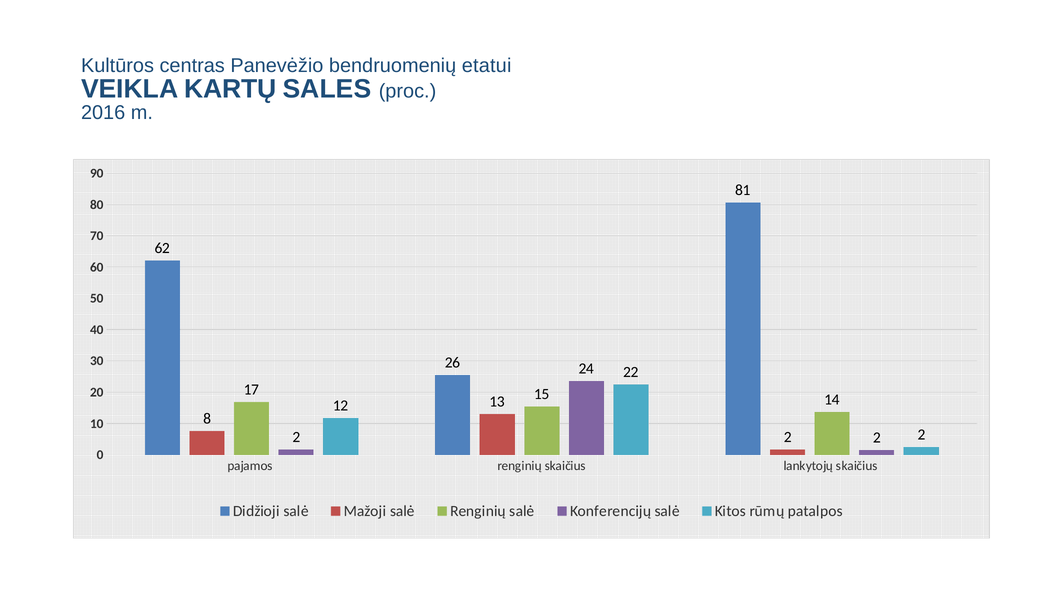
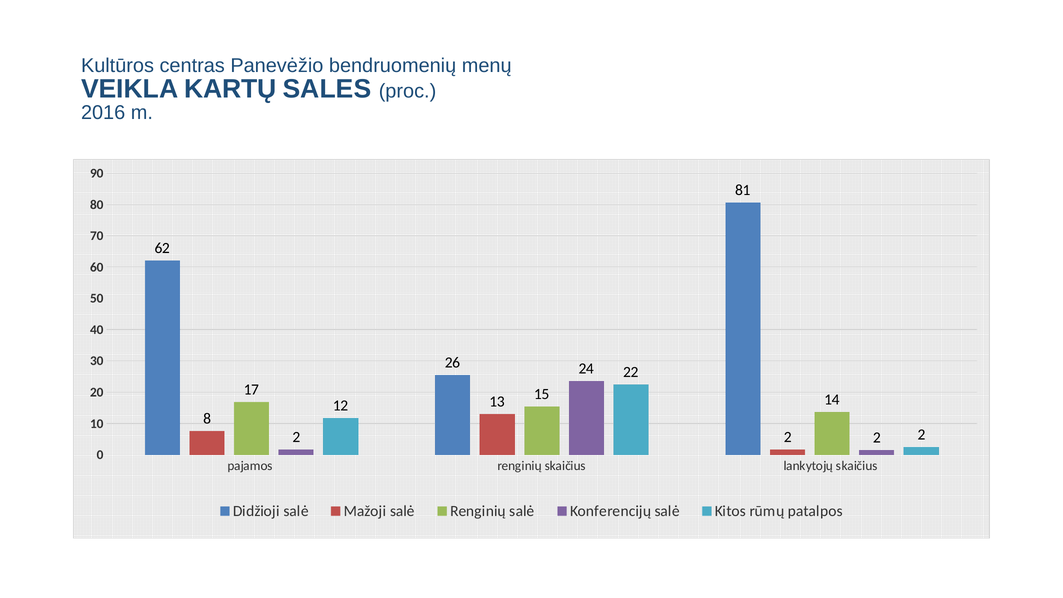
etatui: etatui -> menų (487, 66)
